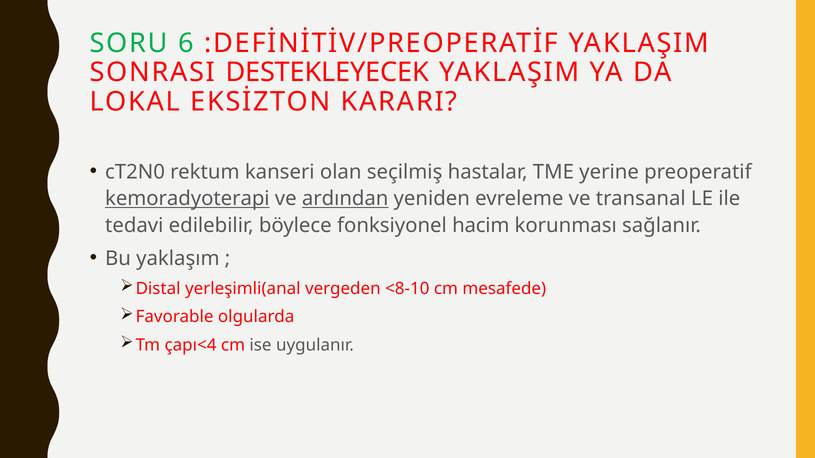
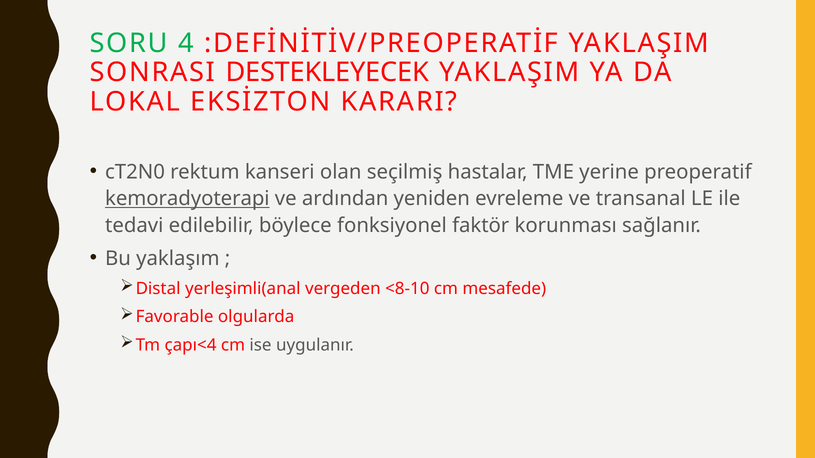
6: 6 -> 4 (186, 43)
ardından underline: present -> none (345, 199)
hacim: hacim -> faktör (481, 226)
